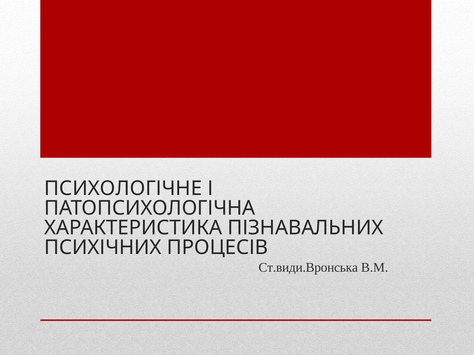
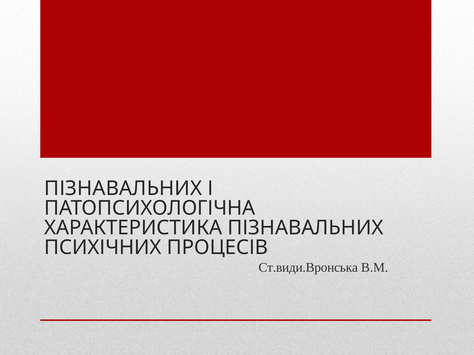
ПСИХОЛОГІЧНЕ: ПСИХОЛОГІЧНЕ -> ПІЗНАВАЛЬНИХ (123, 189)
